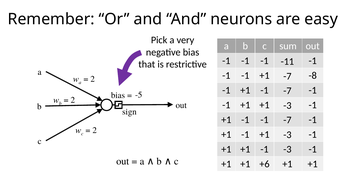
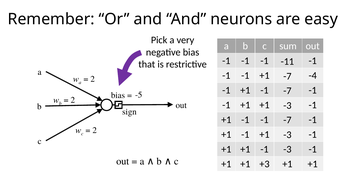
-8: -8 -> -4 (313, 75)
+6: +6 -> +3 (265, 164)
